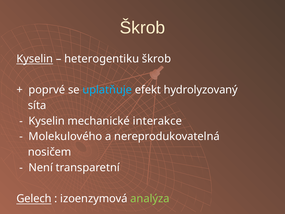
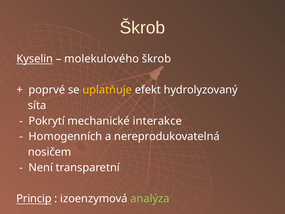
heterogentiku: heterogentiku -> molekulového (102, 59)
uplatňuje colour: light blue -> yellow (107, 90)
Kyselin: Kyselin -> Pokrytí (47, 121)
Molekulového: Molekulového -> Homogenních (65, 136)
Gelech: Gelech -> Princip (34, 198)
